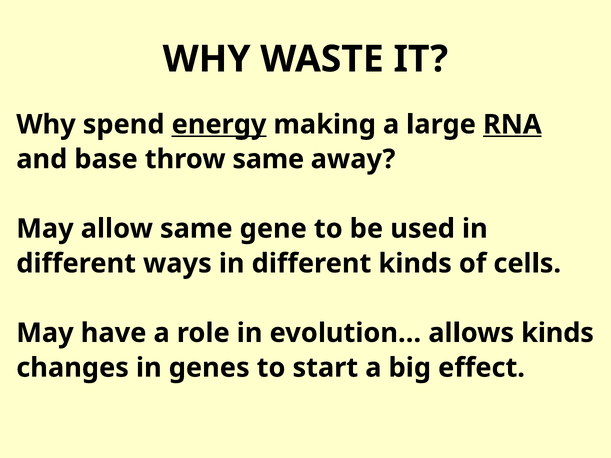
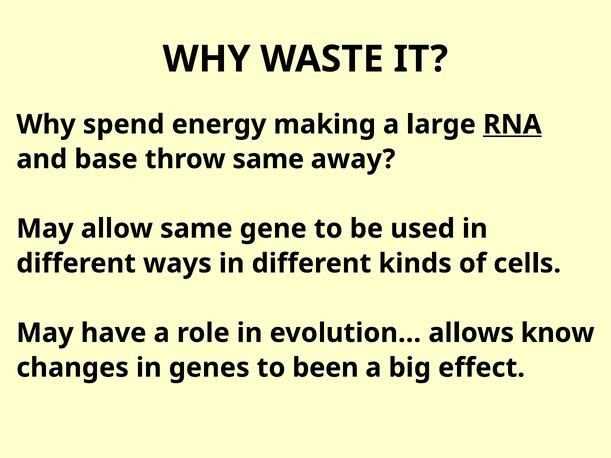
energy underline: present -> none (219, 124)
allows kinds: kinds -> know (558, 333)
start: start -> been (325, 368)
